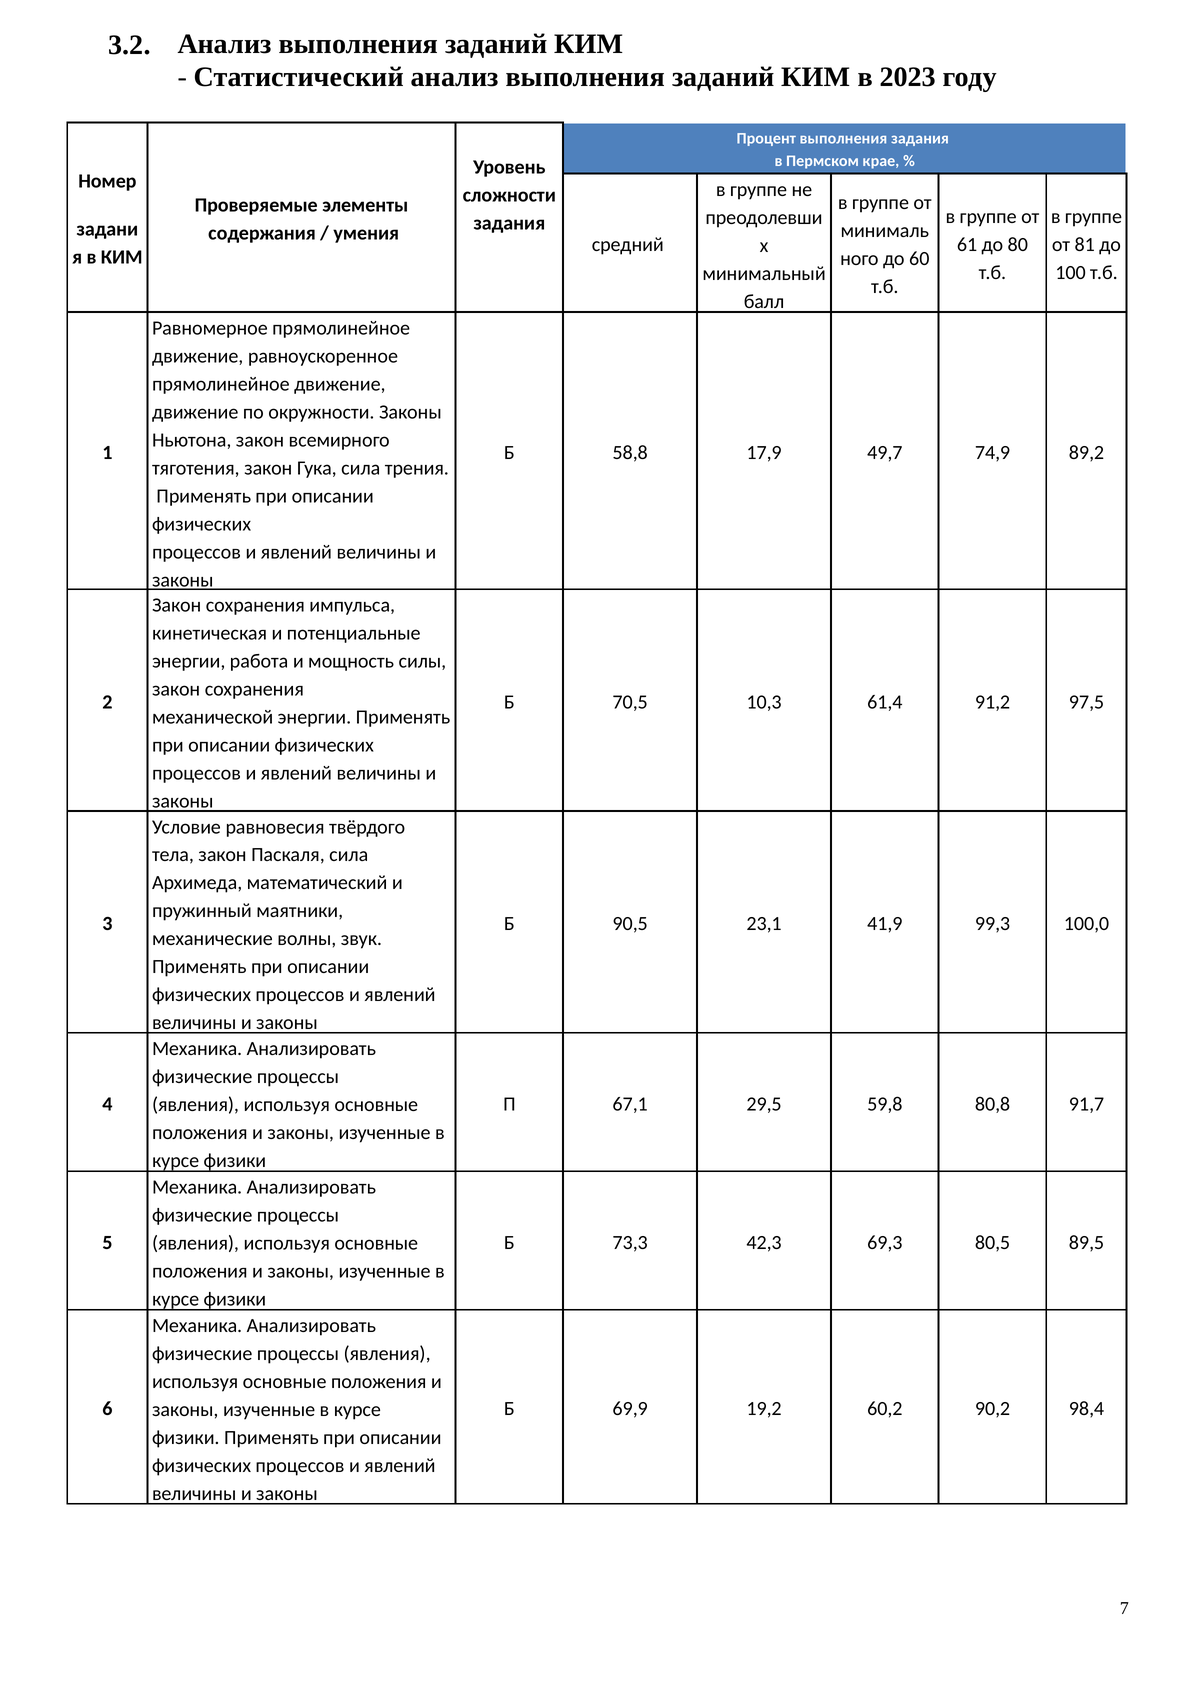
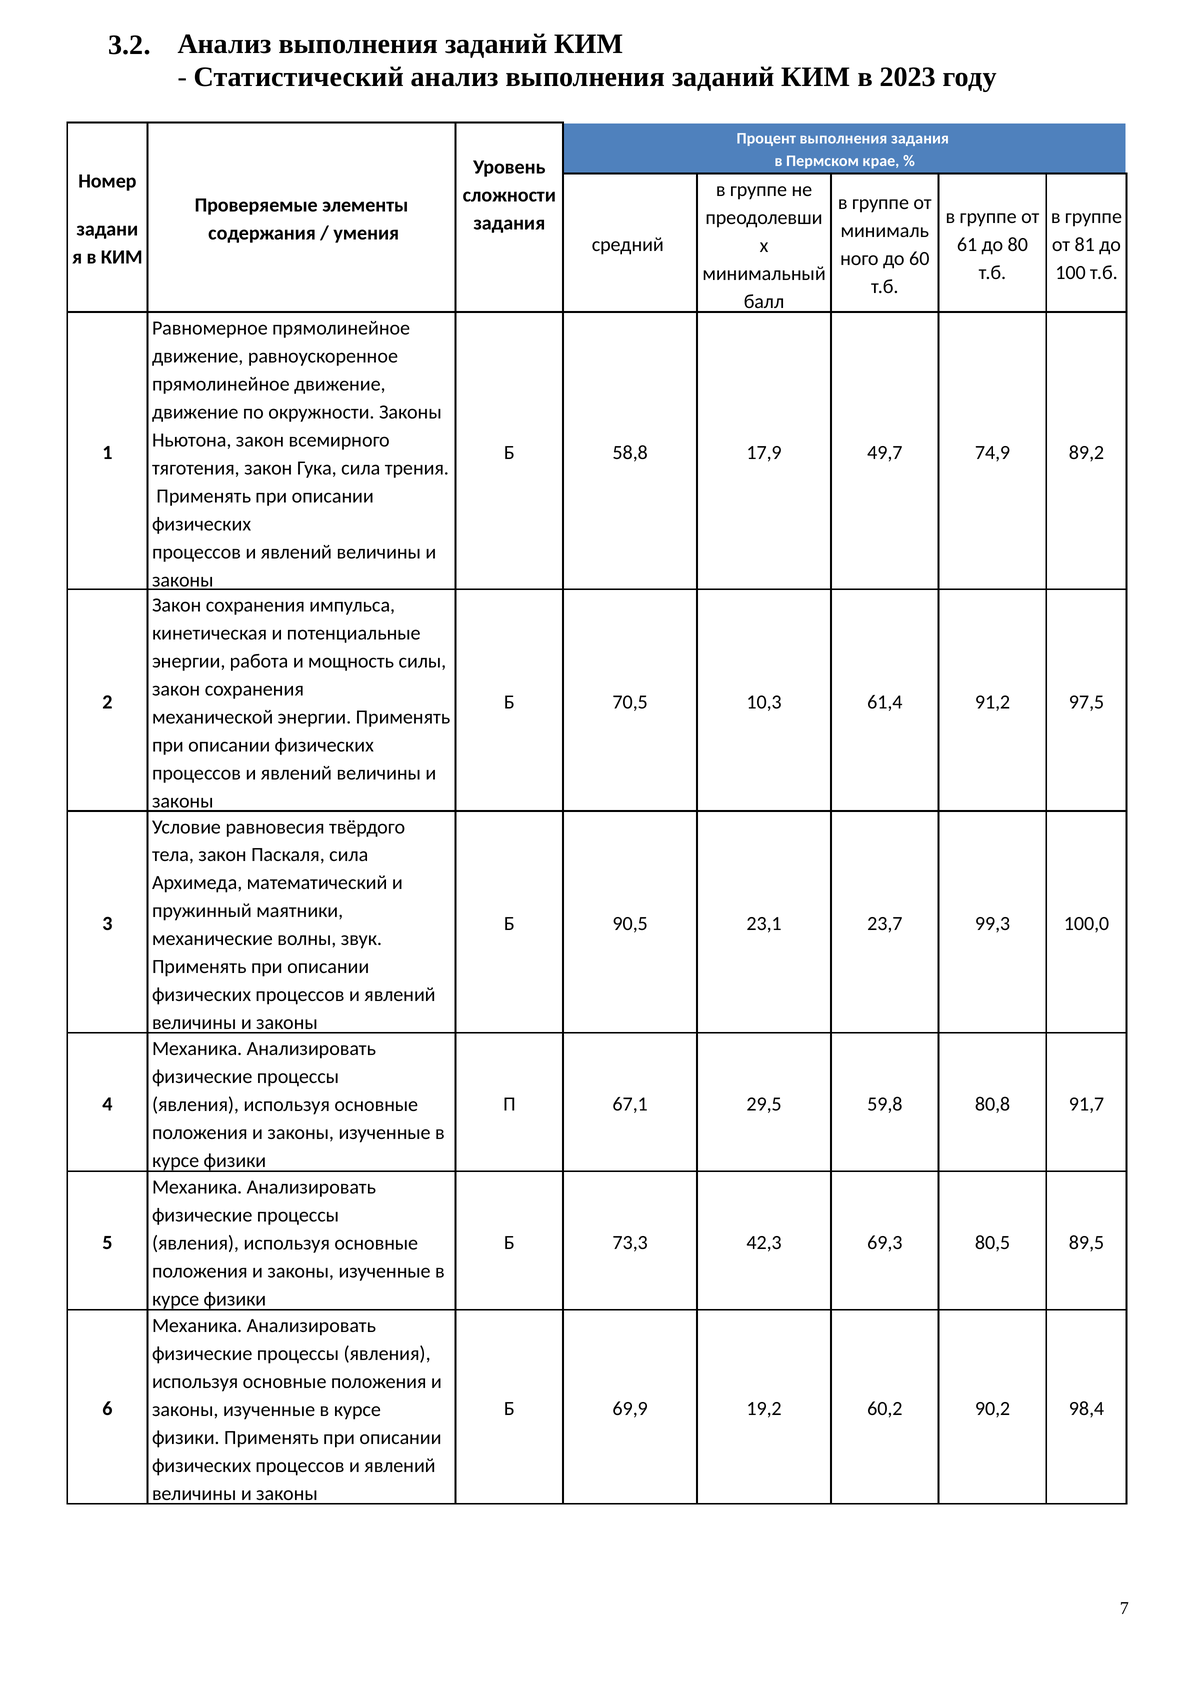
41,9: 41,9 -> 23,7 (885, 924)
